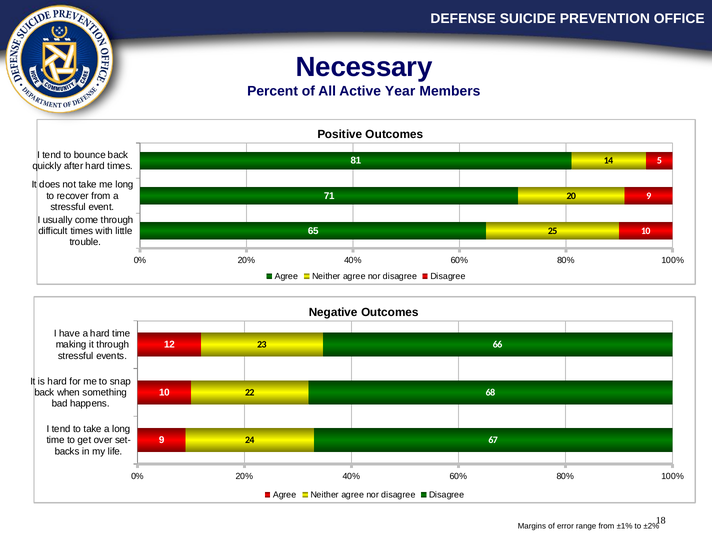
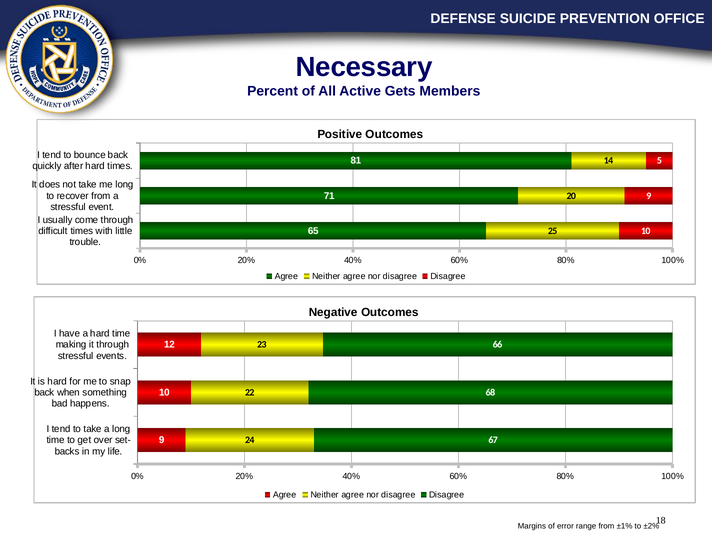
Year: Year -> Gets (400, 91)
